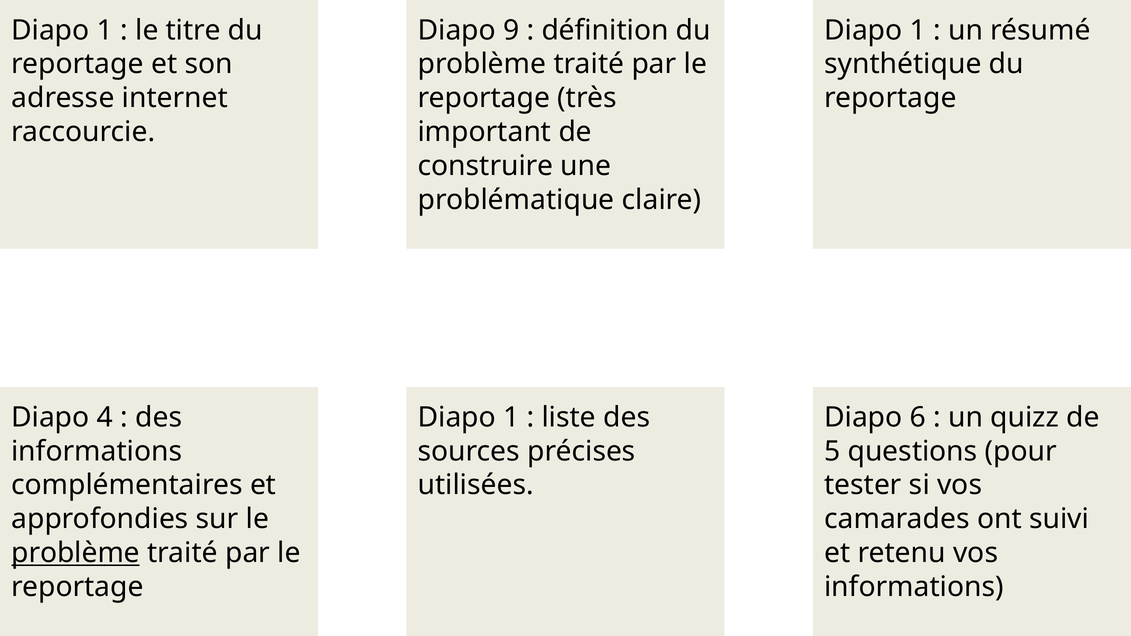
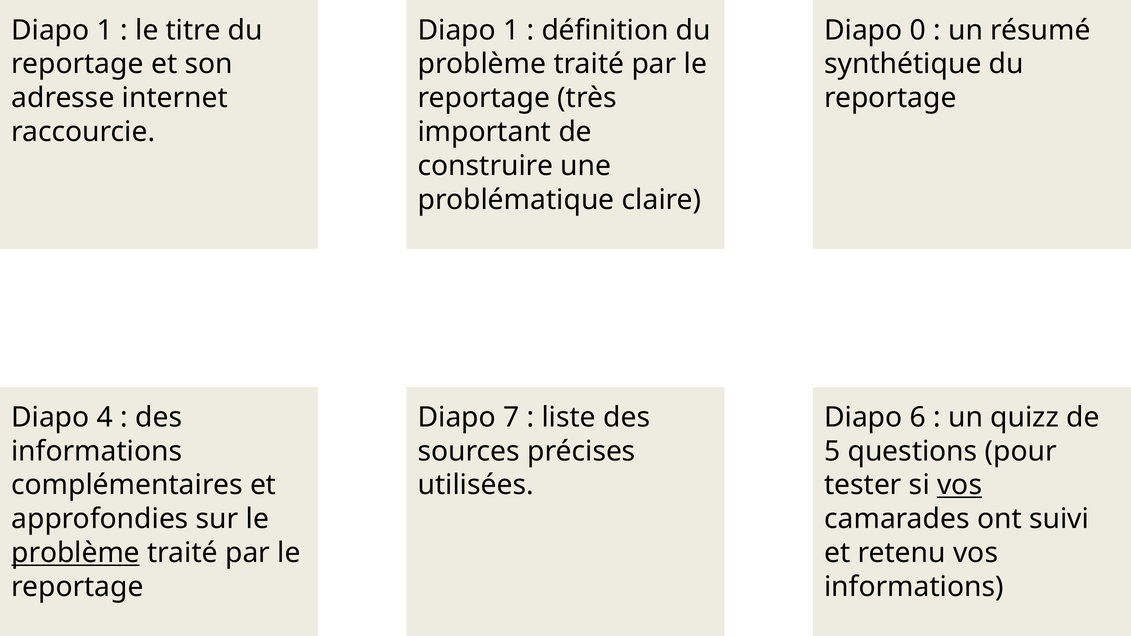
9: 9 -> 1 (511, 30)
1: 1 -> 0 (918, 30)
1: 1 -> 7 (511, 417)
vos underline: none -> present (960, 485)
